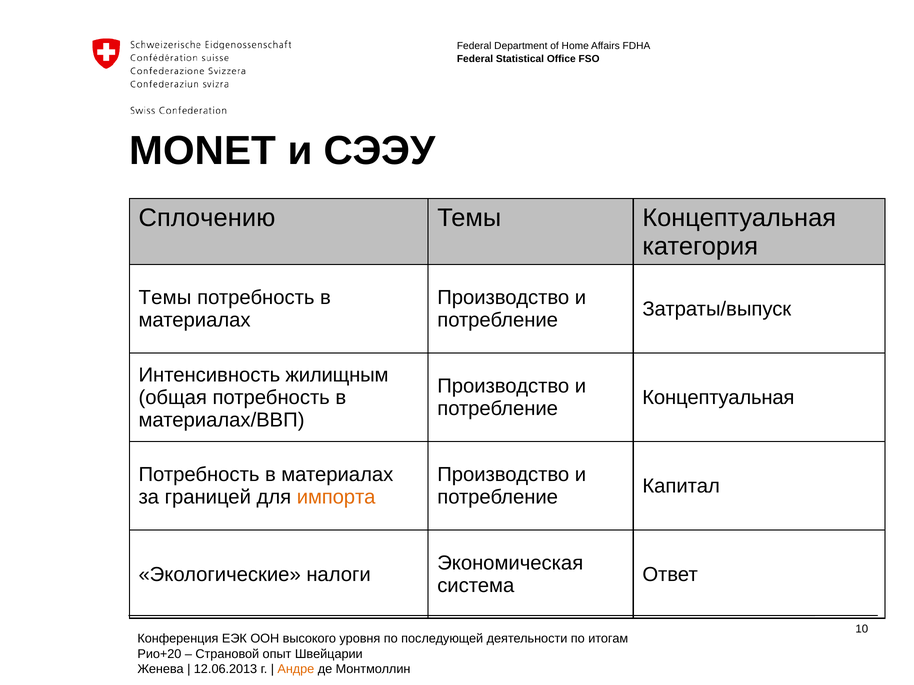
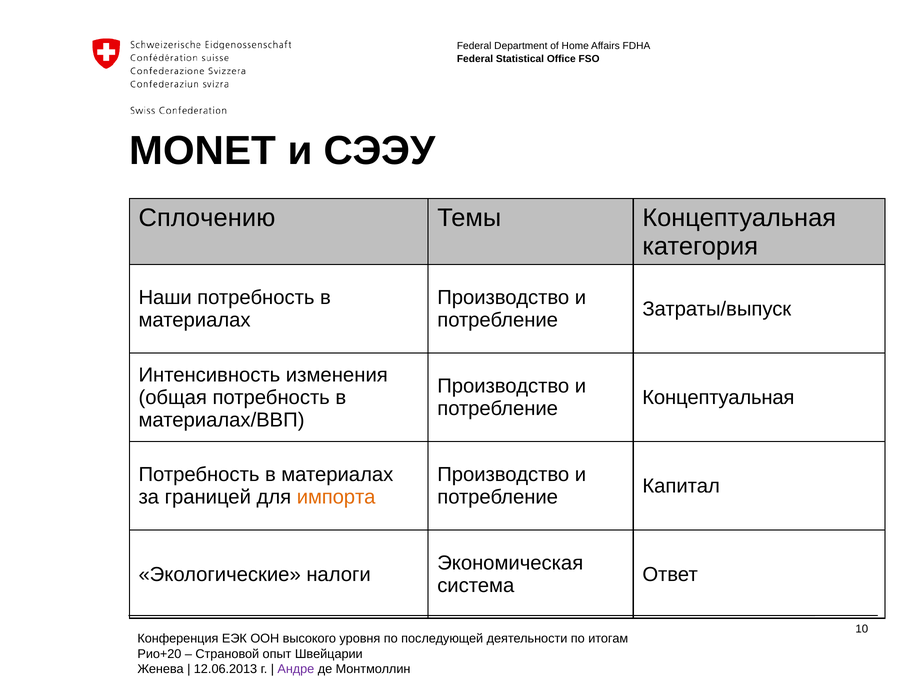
Темы: Темы -> Наши (165, 298)
жилищным: жилищным -> изменения (337, 375)
Андре colour: orange -> purple (296, 670)
